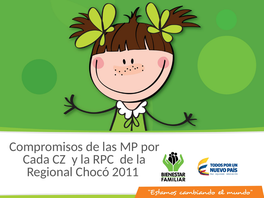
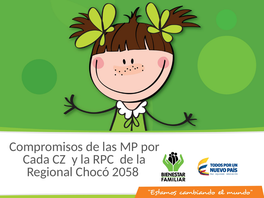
2011: 2011 -> 2058 (125, 172)
